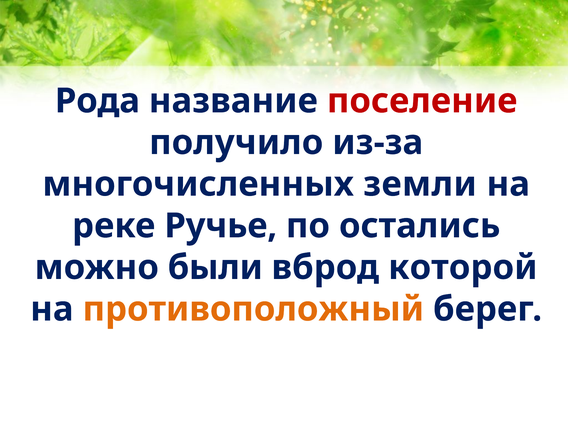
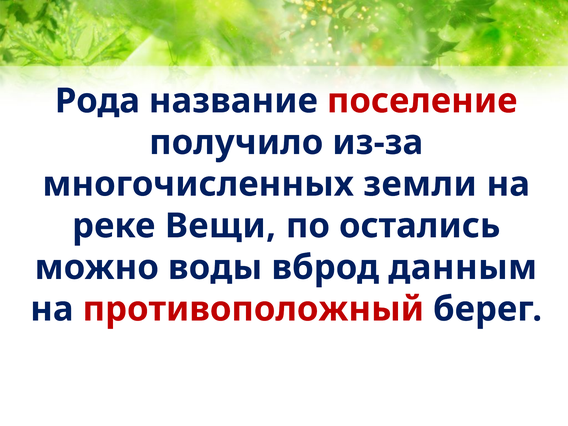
Ручье: Ручье -> Вещи (220, 226)
были: были -> воды (215, 267)
которой: которой -> данным (463, 267)
противоположный colour: orange -> red (253, 309)
